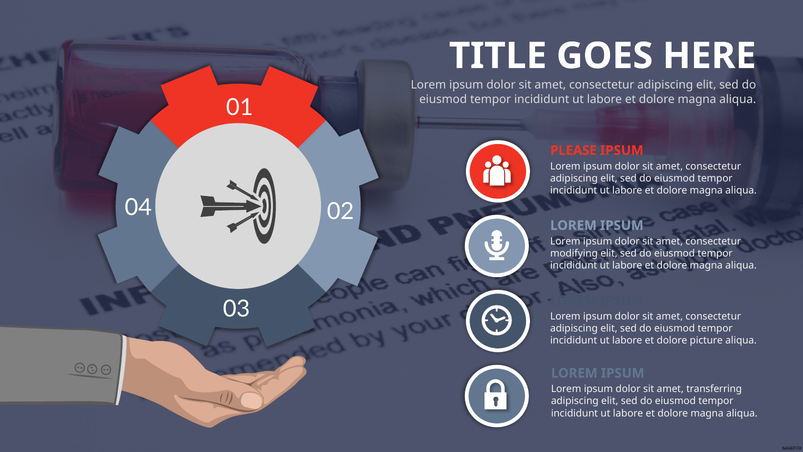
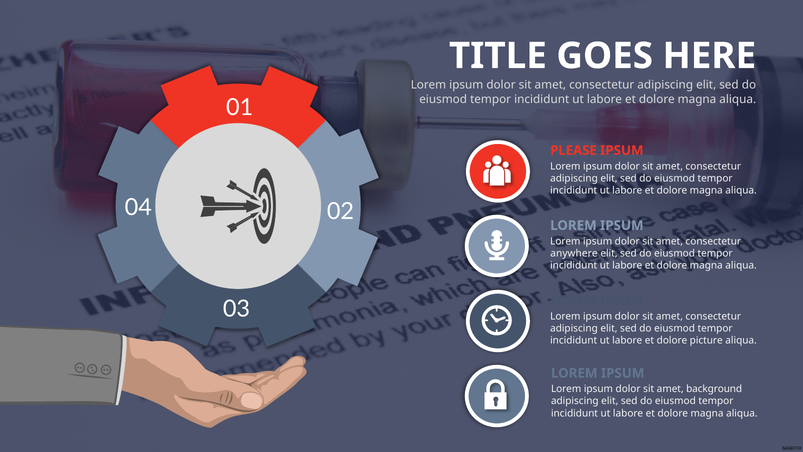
modifying: modifying -> anywhere (574, 253)
transferring: transferring -> background (714, 389)
